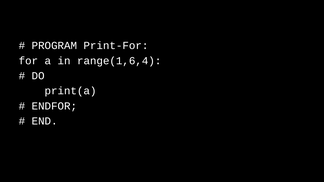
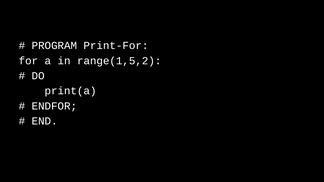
range(1,6,4: range(1,6,4 -> range(1,5,2 (119, 61)
